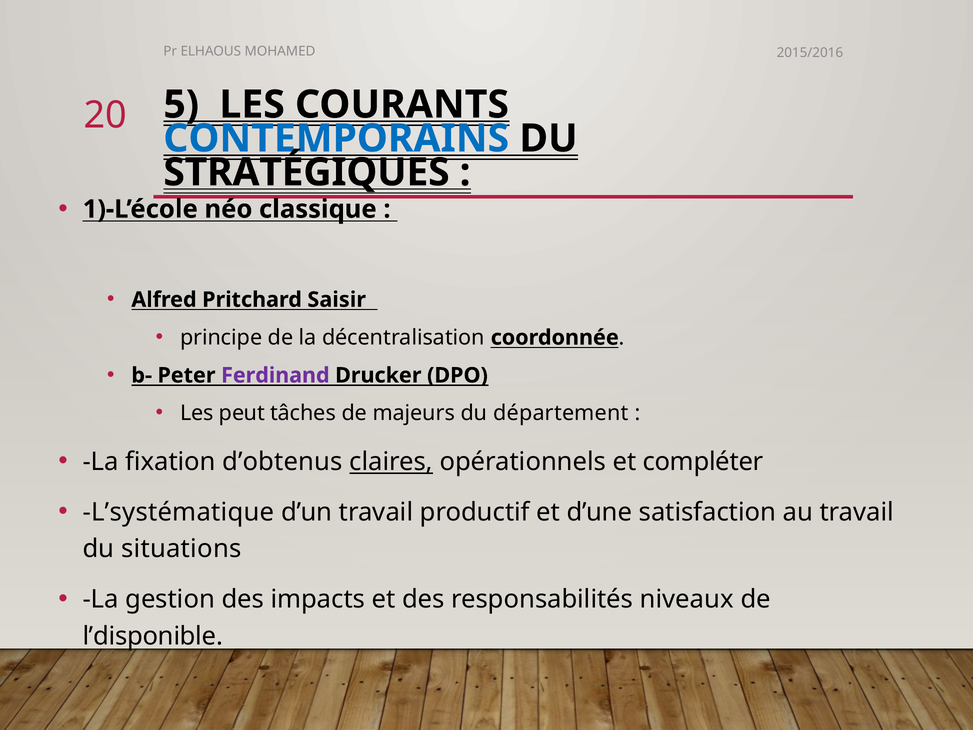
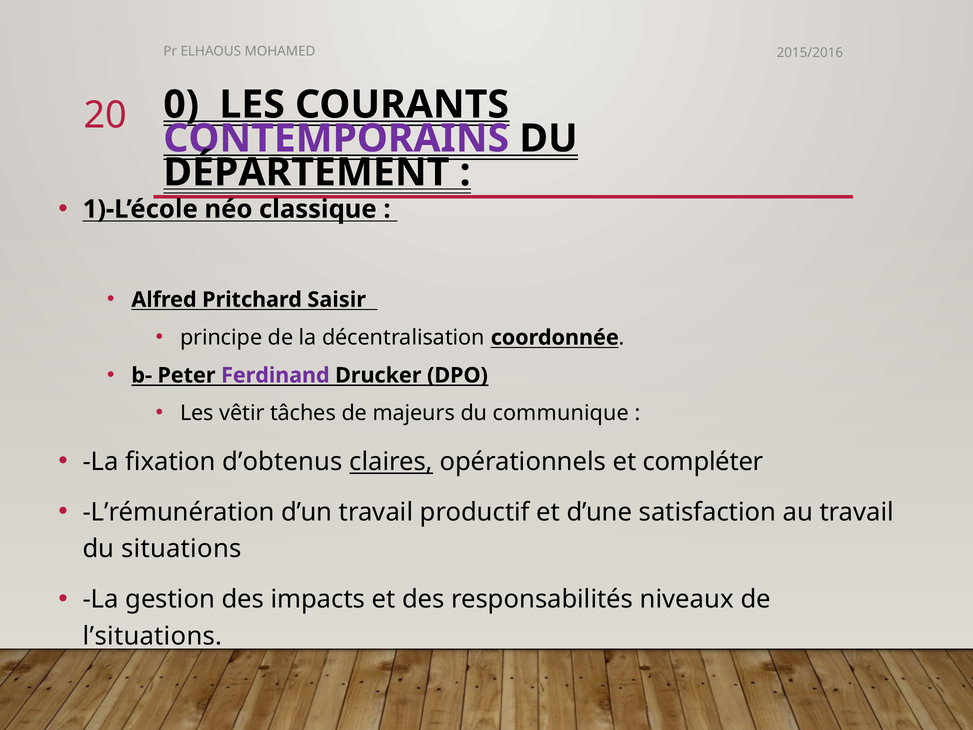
5: 5 -> 0 (181, 105)
CONTEMPORAINS colour: blue -> purple (336, 138)
STRATÉGIQUES: STRATÉGIQUES -> DÉPARTEMENT (306, 172)
peut: peut -> vêtir (242, 413)
département: département -> communique (561, 413)
L’systématique: L’systématique -> L’rémunération (179, 512)
l’disponible: l’disponible -> l’situations (153, 636)
